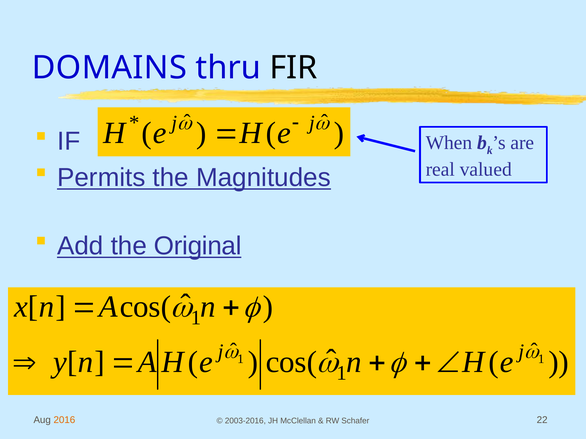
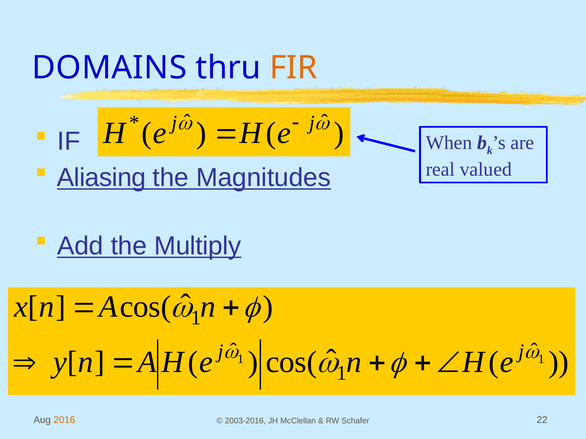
FIR colour: black -> orange (293, 68)
Permits: Permits -> Aliasing (101, 178)
Original: Original -> Multiply (198, 246)
